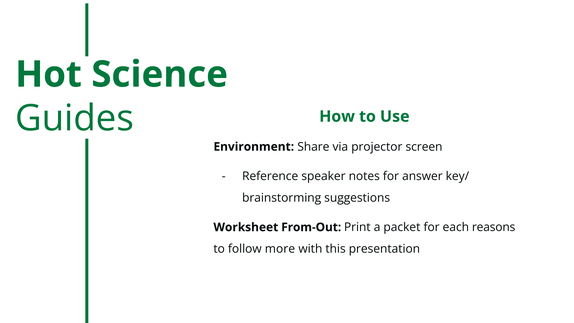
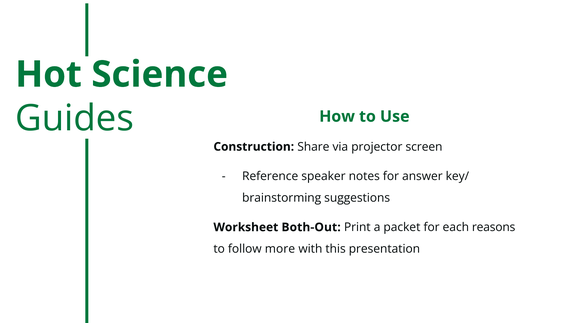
Environment: Environment -> Construction (254, 147)
From-Out: From-Out -> Both-Out (311, 227)
